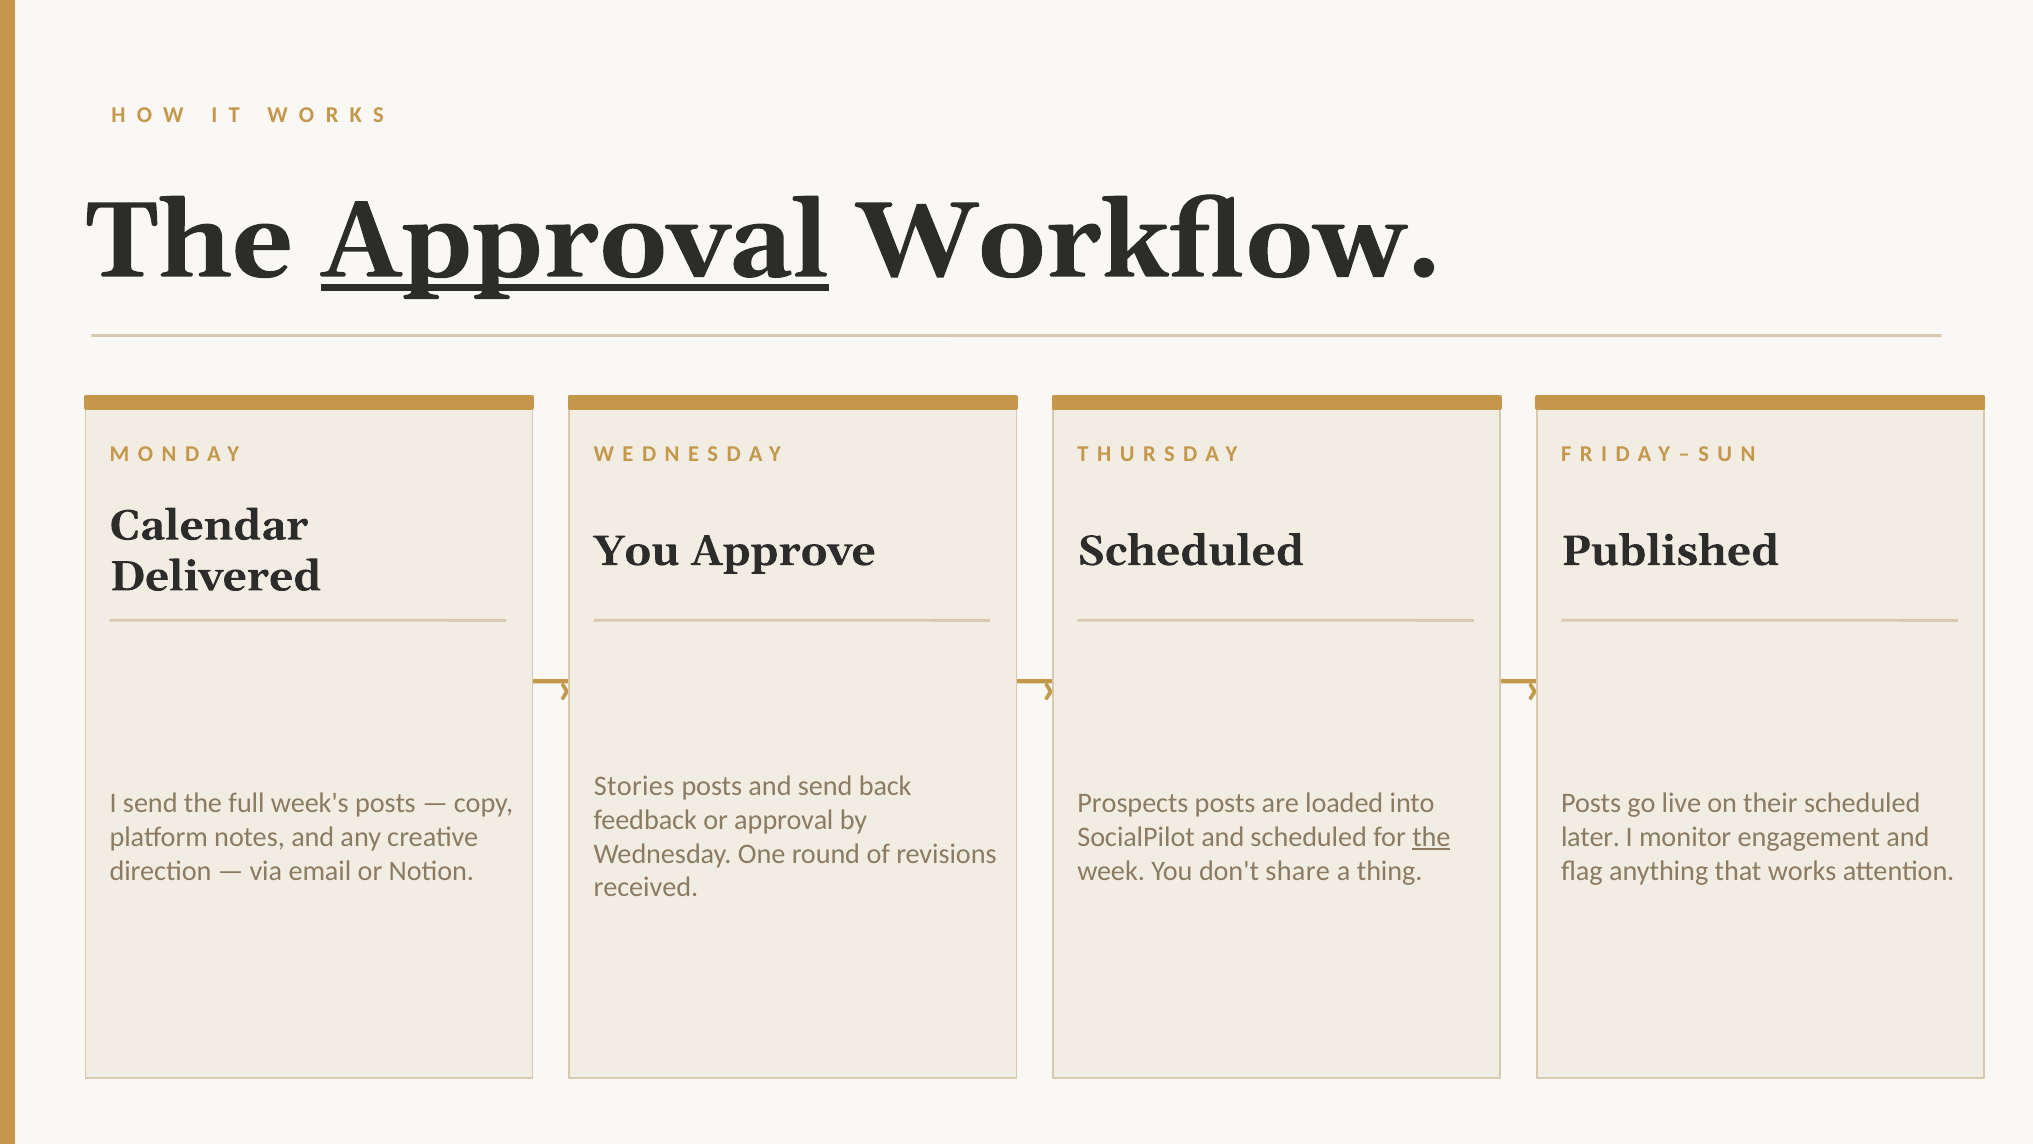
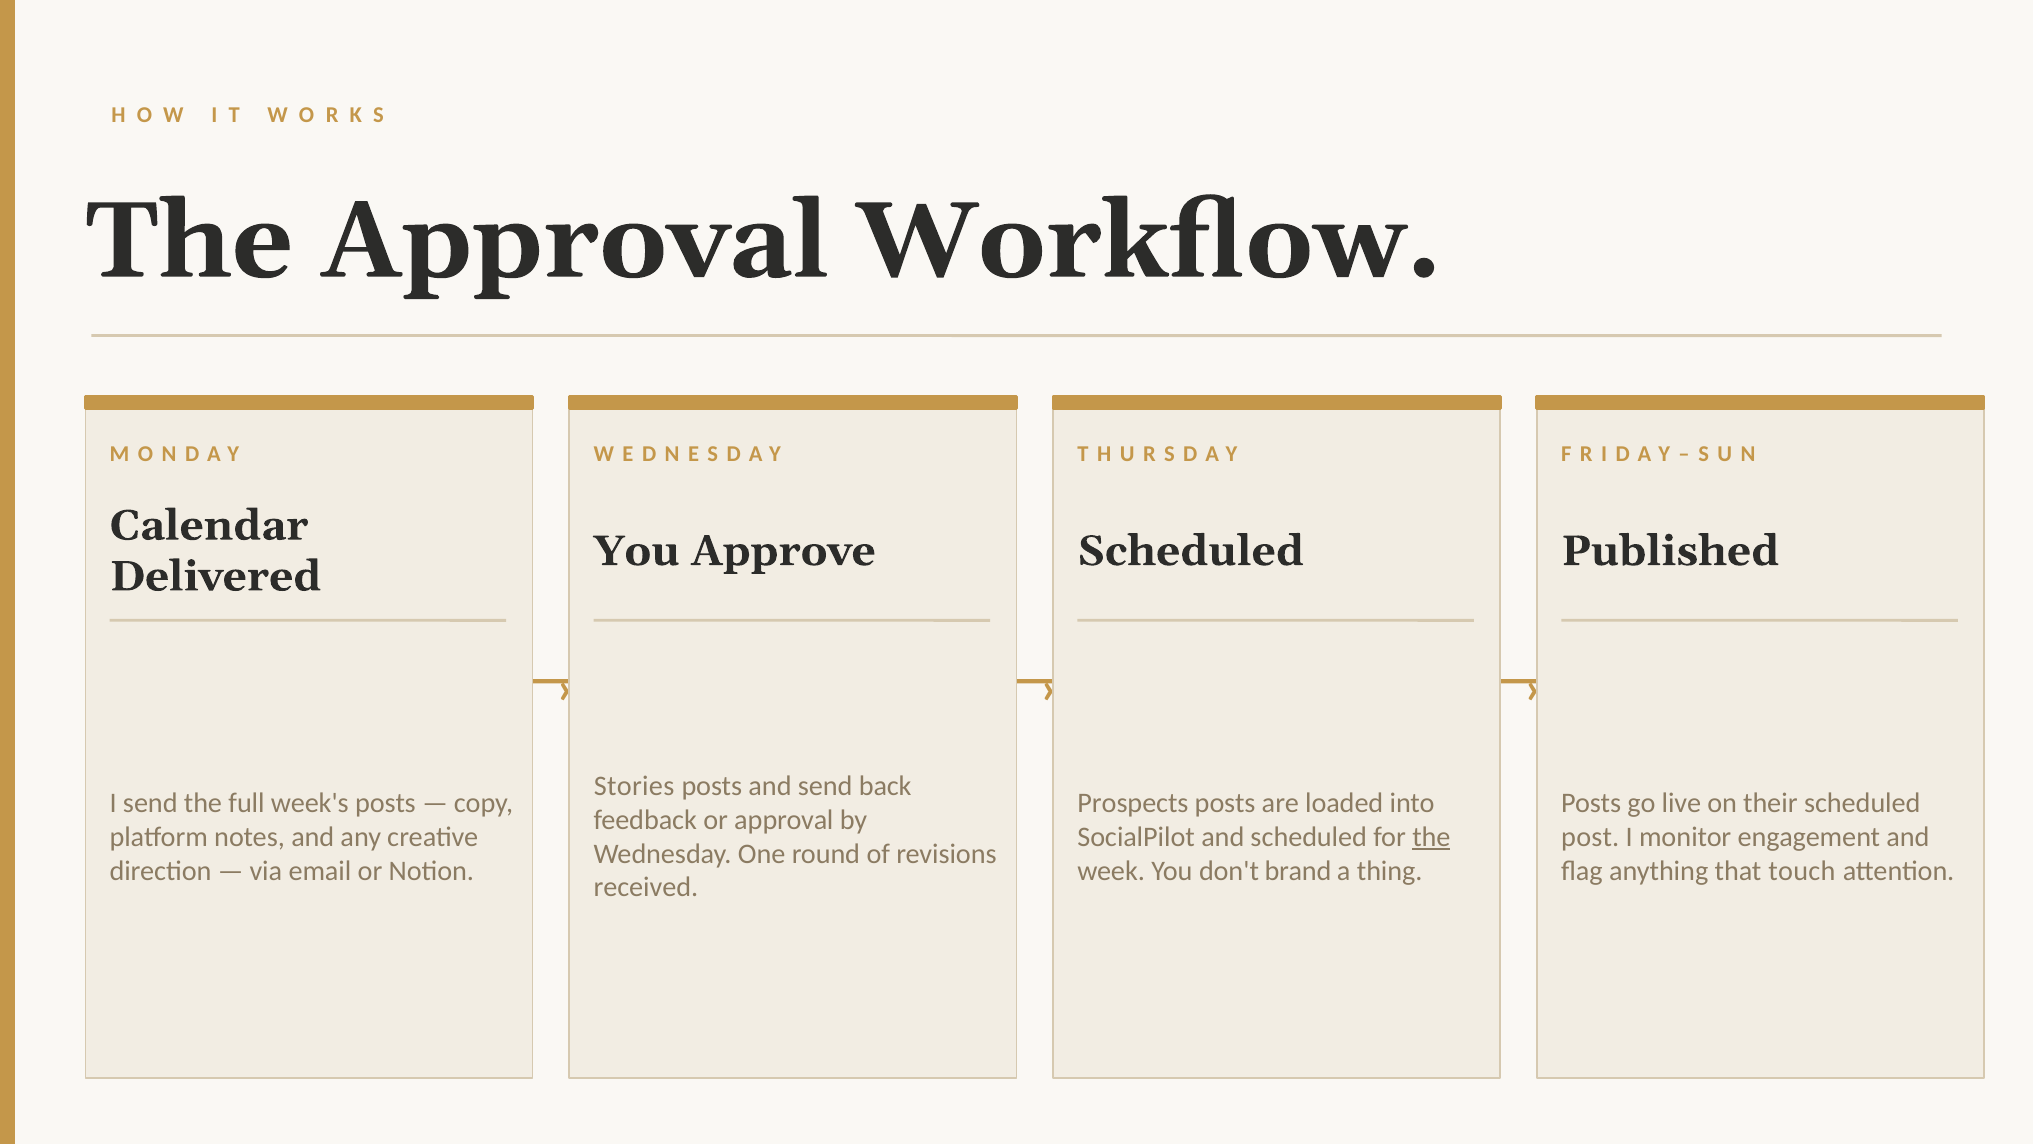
Approval underline: present -> none (575, 241)
later: later -> post (1590, 836)
share: share -> brand (1298, 870)
works: works -> touch (1802, 870)
